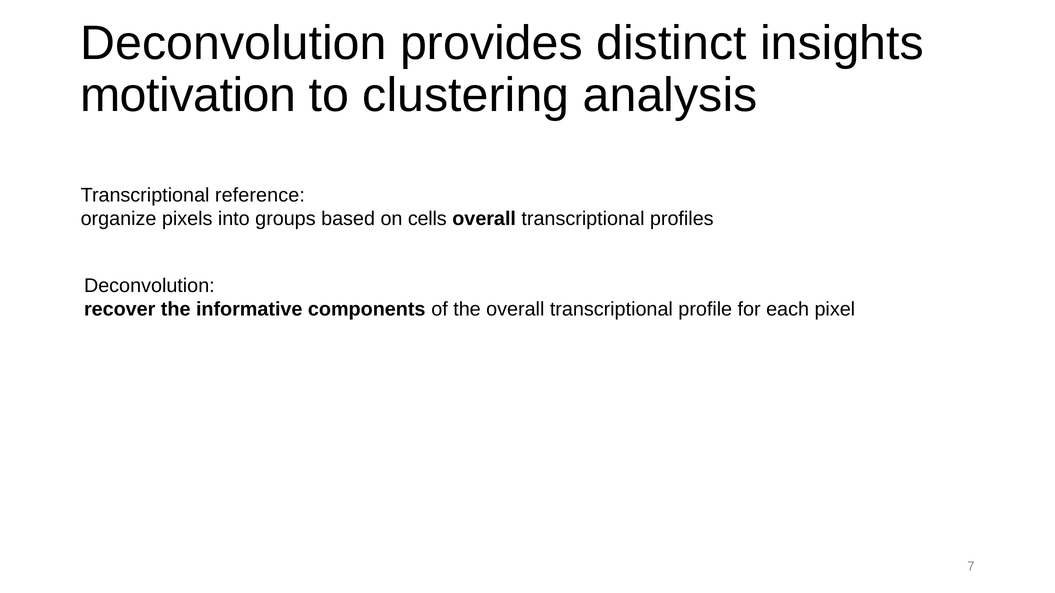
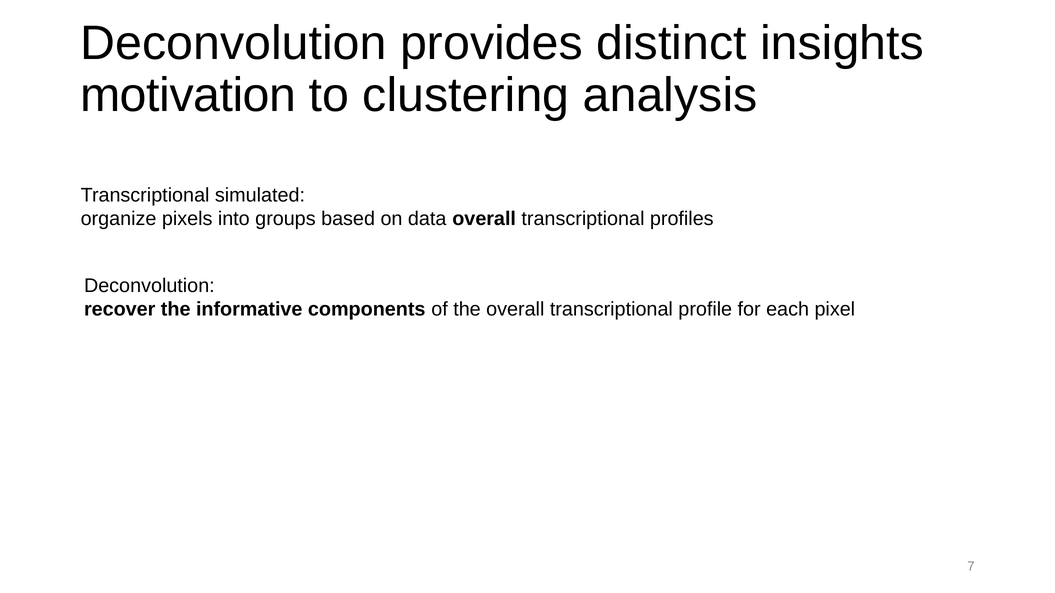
reference: reference -> simulated (260, 195)
cells: cells -> data (427, 219)
